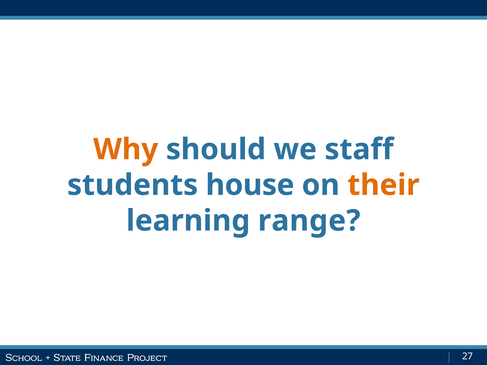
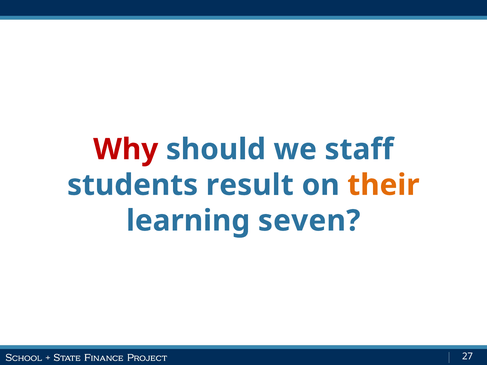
Why colour: orange -> red (126, 150)
house: house -> result (250, 185)
range: range -> seven (309, 221)
